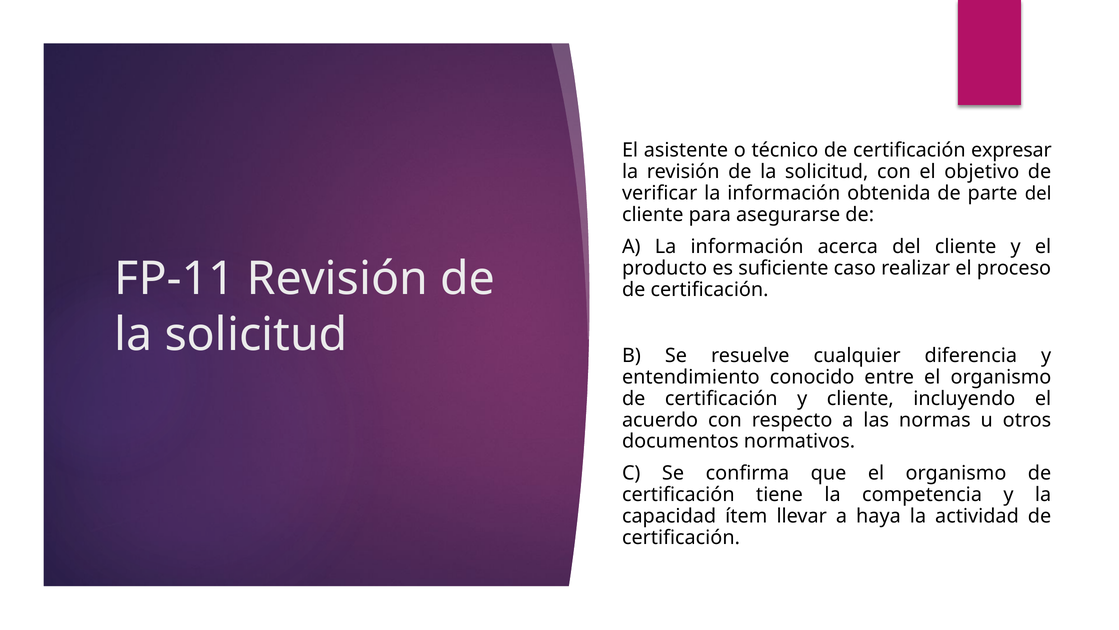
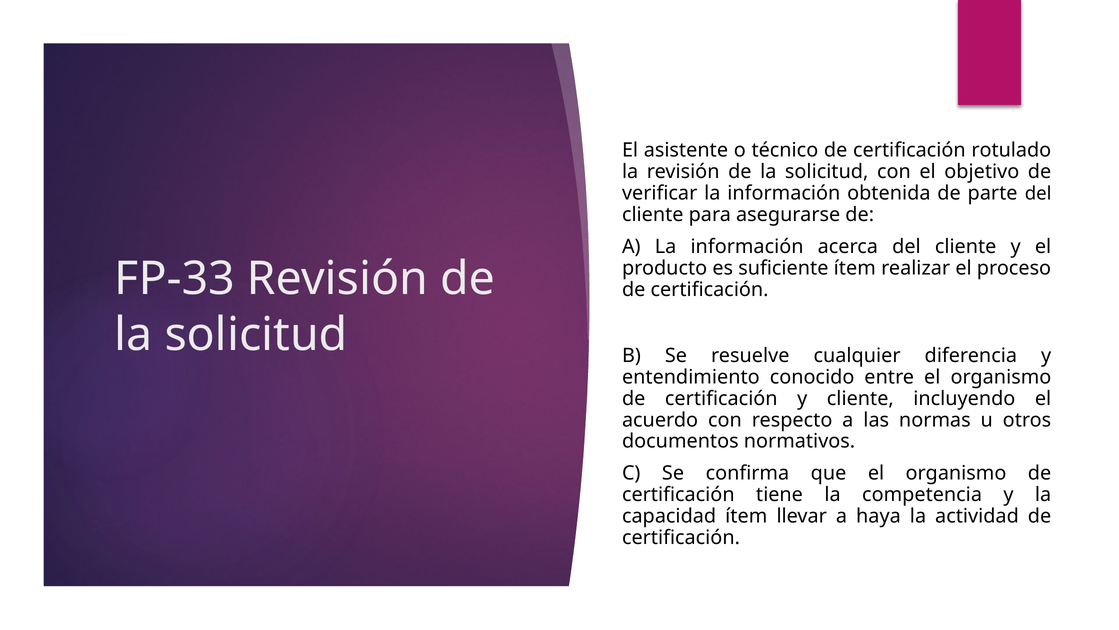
expresar: expresar -> rotulado (1011, 150)
suficiente caso: caso -> ítem (855, 268)
FP-11: FP-11 -> FP-33 (175, 279)
